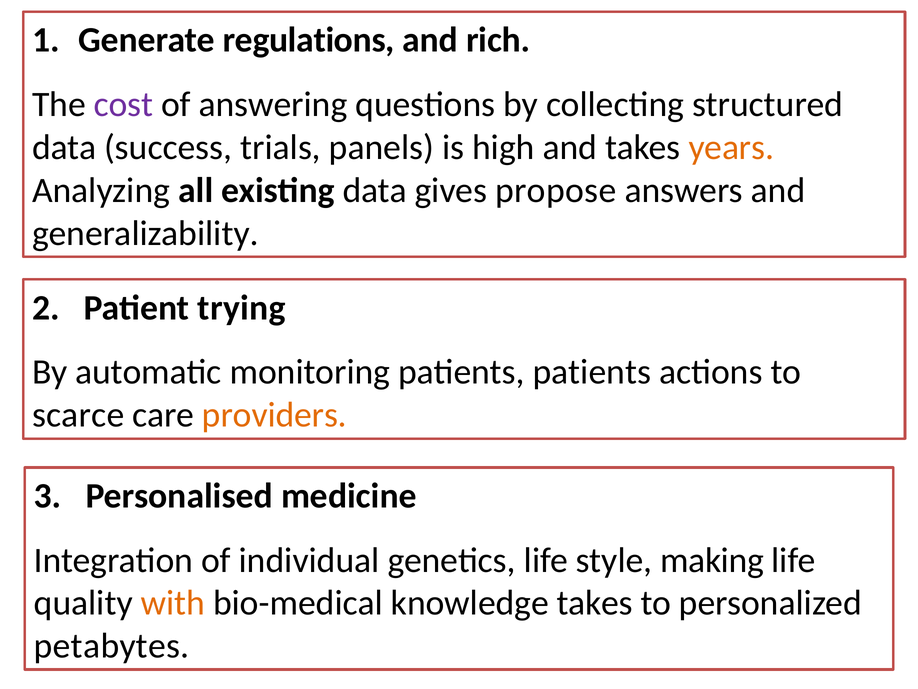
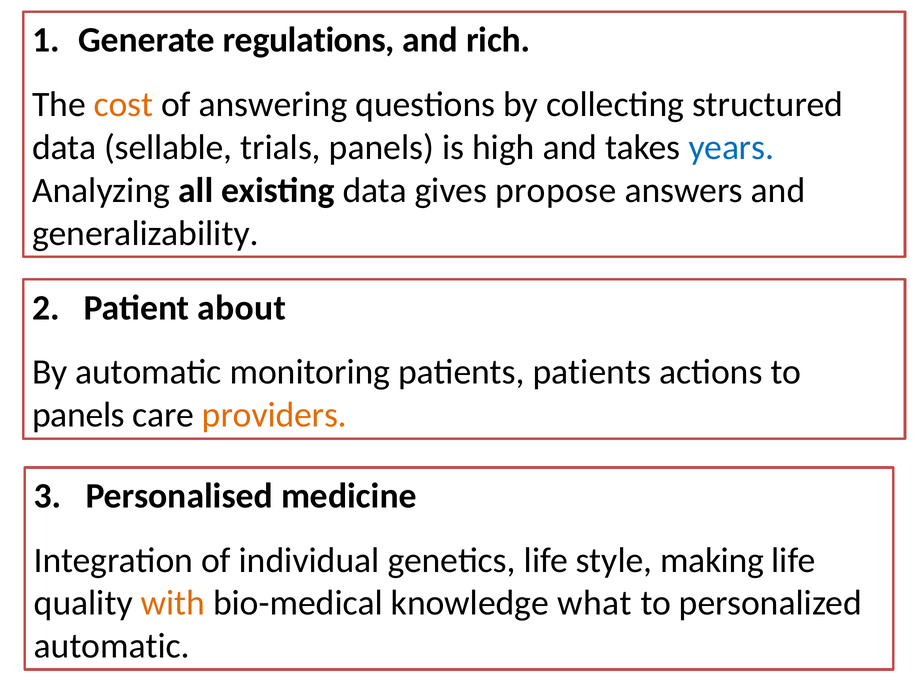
cost colour: purple -> orange (124, 104)
success: success -> sellable (168, 147)
years colour: orange -> blue (731, 147)
trying: trying -> about (242, 308)
scarce: scarce -> panels (78, 415)
knowledge takes: takes -> what (594, 603)
petabytes: petabytes -> automatic (112, 646)
